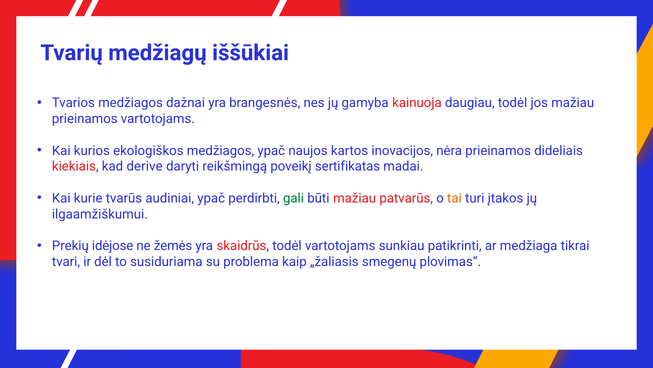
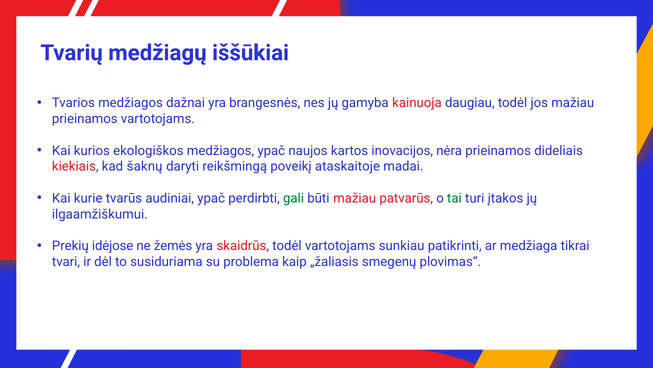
derive: derive -> šaknų (145, 166)
sertifikatas: sertifikatas -> ataskaitoje (347, 166)
tai colour: orange -> green (454, 198)
